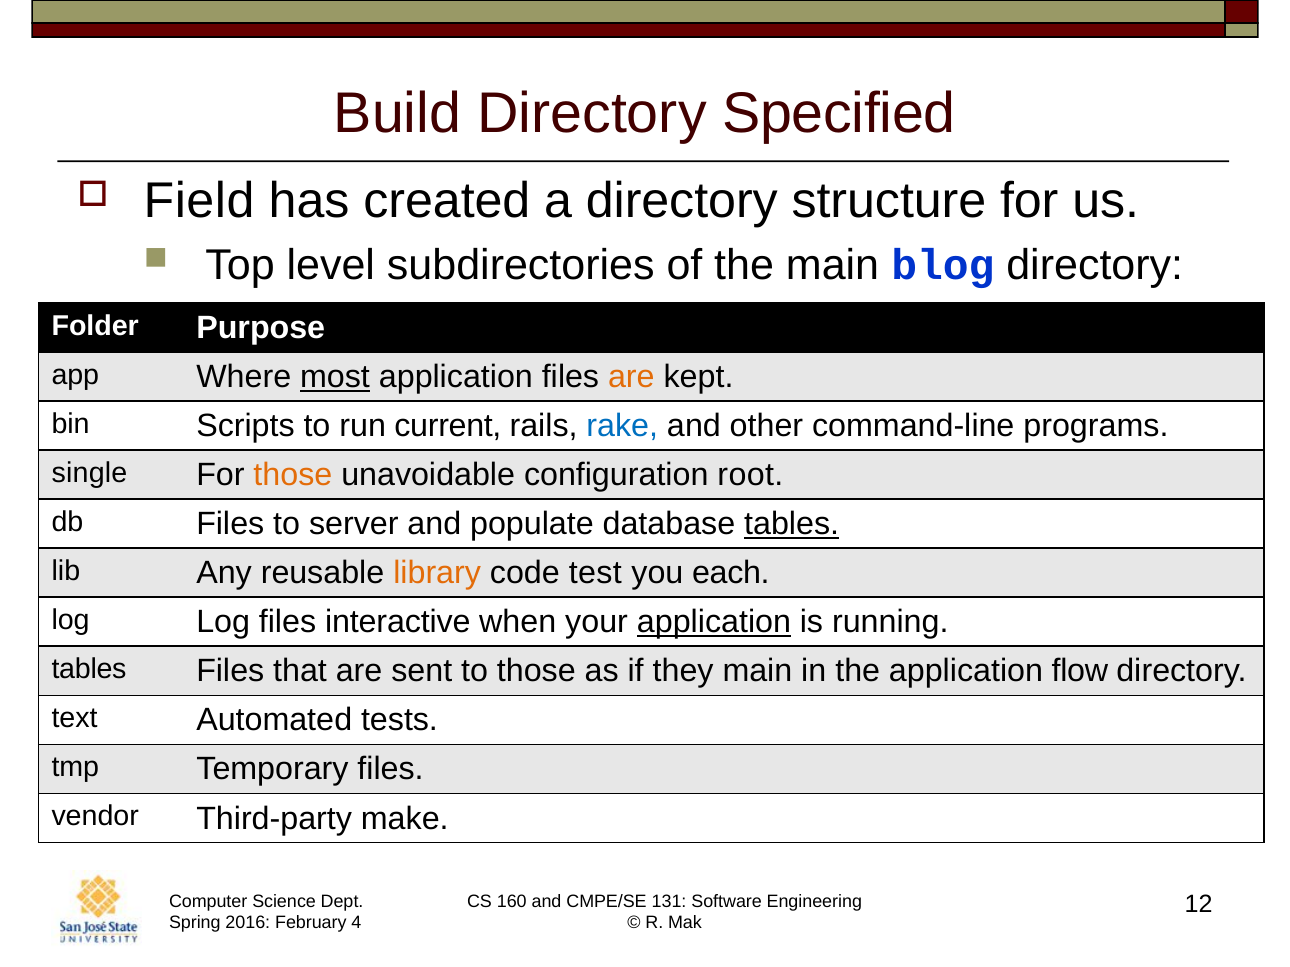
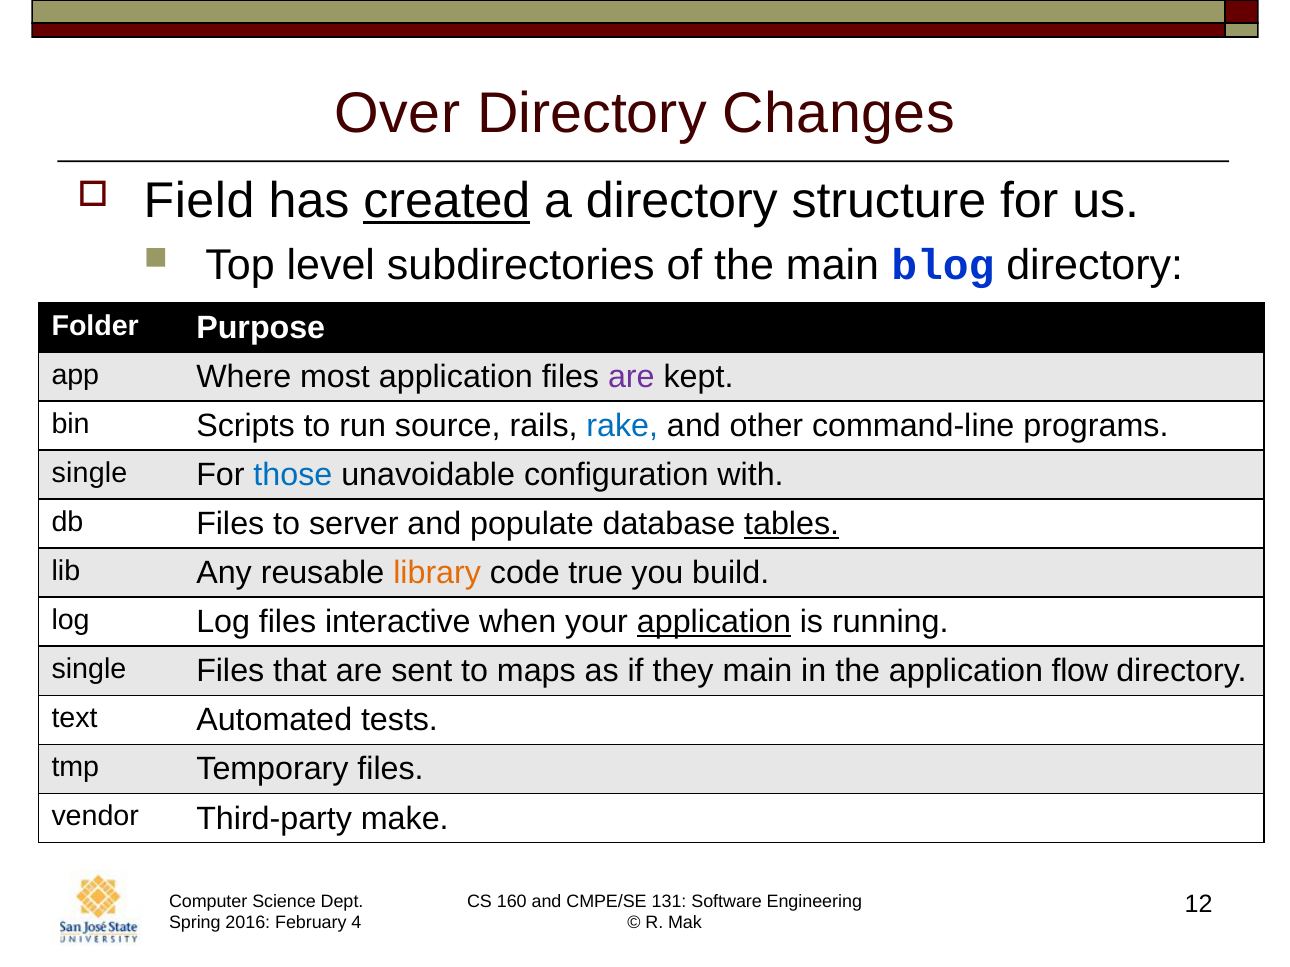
Build: Build -> Over (397, 114)
Specified: Specified -> Changes (839, 114)
created underline: none -> present (447, 201)
most underline: present -> none (335, 377)
are colour: orange -> purple (631, 377)
current: current -> source (448, 426)
those colour: orange -> blue (293, 475)
root: root -> with (750, 475)
test: test -> true (596, 574)
each: each -> build (731, 574)
tables: tables -> single (89, 669)
to those: those -> maps (536, 672)
